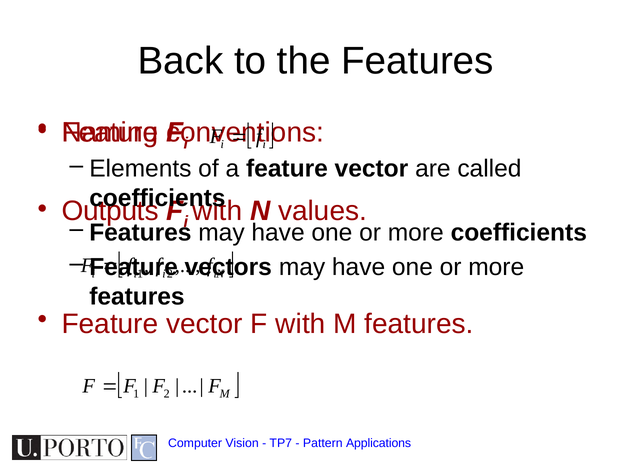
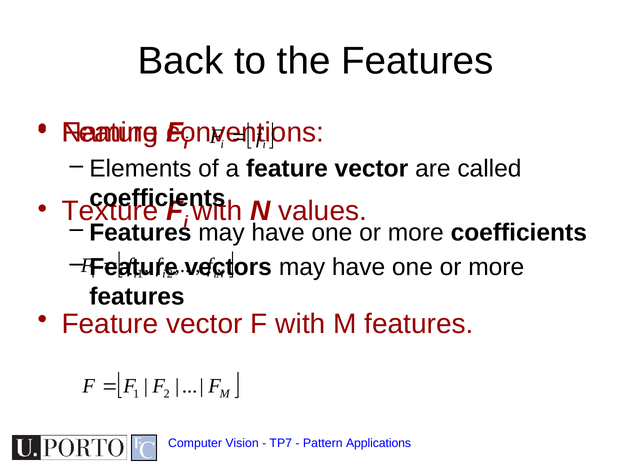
Outputs: Outputs -> Texture (110, 211)
